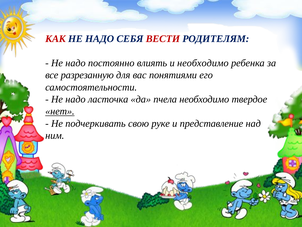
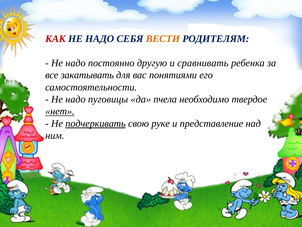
ВЕСТИ colour: red -> orange (163, 39)
влиять: влиять -> другую (152, 63)
и необходимо: необходимо -> сравнивать (203, 63)
разрезанную: разрезанную -> закатывать (87, 75)
ласточка: ласточка -> пуговицы (108, 99)
подчеркивать underline: none -> present (95, 123)
